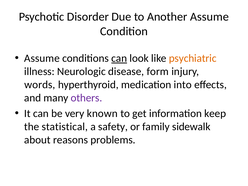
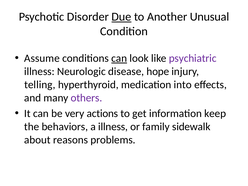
Due underline: none -> present (121, 17)
Another Assume: Assume -> Unusual (210, 17)
psychiatric colour: orange -> purple (193, 58)
form: form -> hope (158, 71)
words: words -> telling (40, 85)
known: known -> actions (102, 113)
statistical: statistical -> behaviors (65, 127)
a safety: safety -> illness (113, 127)
